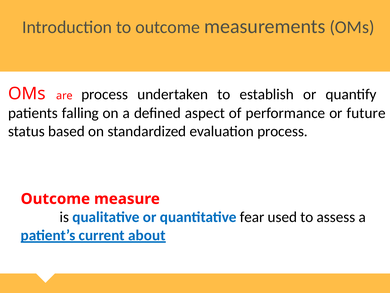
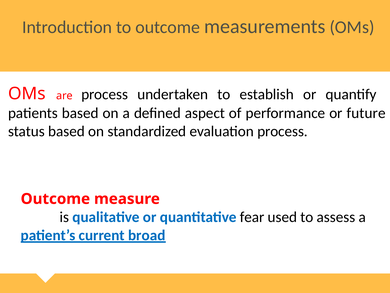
patients falling: falling -> based (80, 113)
about: about -> broad (147, 235)
